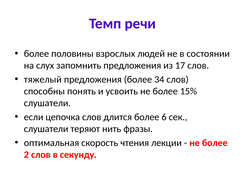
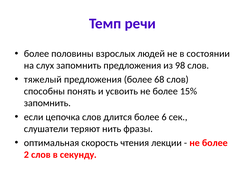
17: 17 -> 98 (180, 66)
34: 34 -> 68 (159, 80)
слушатели: слушатели -> запомнить (47, 103)
